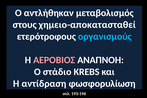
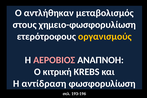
χημειο-αποκατασταθεί: χημειο-αποκατασταθεί -> χημειο-φωσφορυλίωση (87, 25)
οργανισμούς colour: light blue -> yellow (105, 37)
στάδιο: στάδιο -> κιτρική (57, 72)
